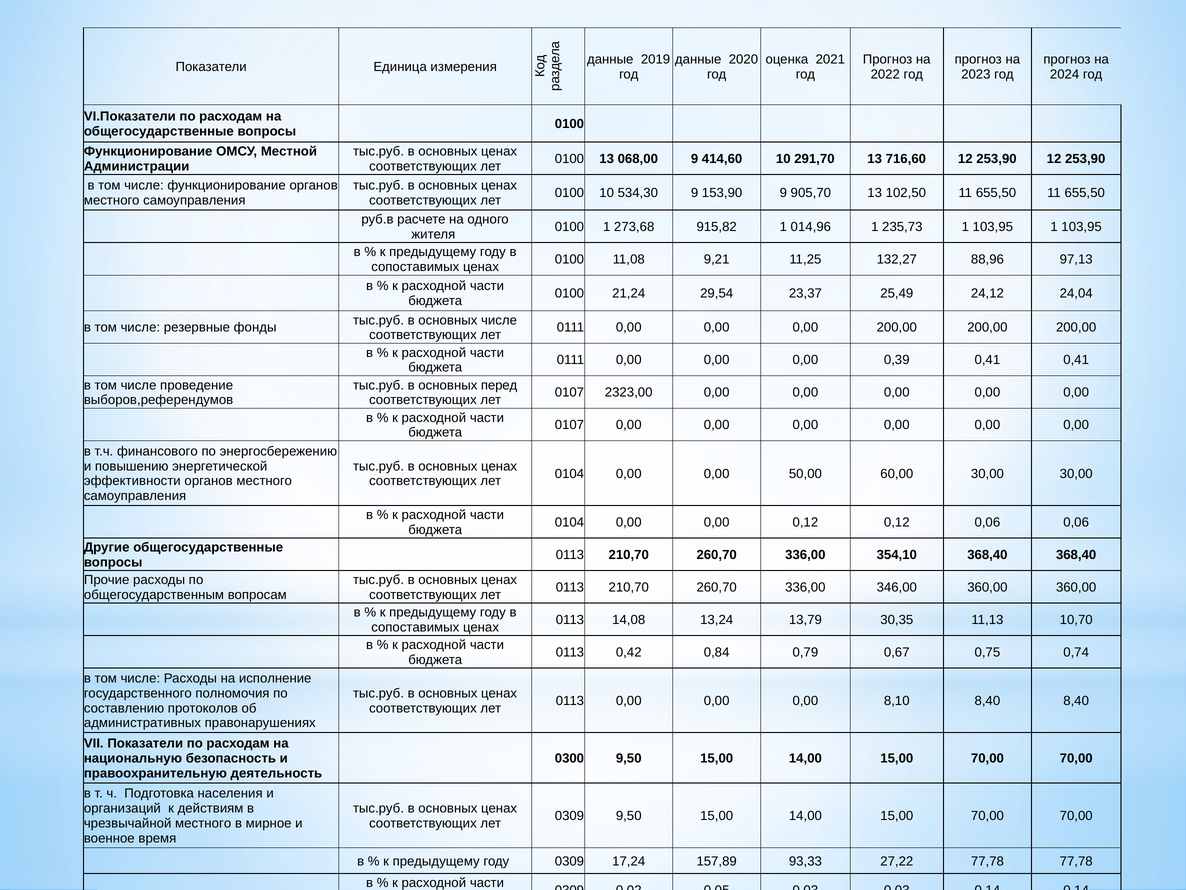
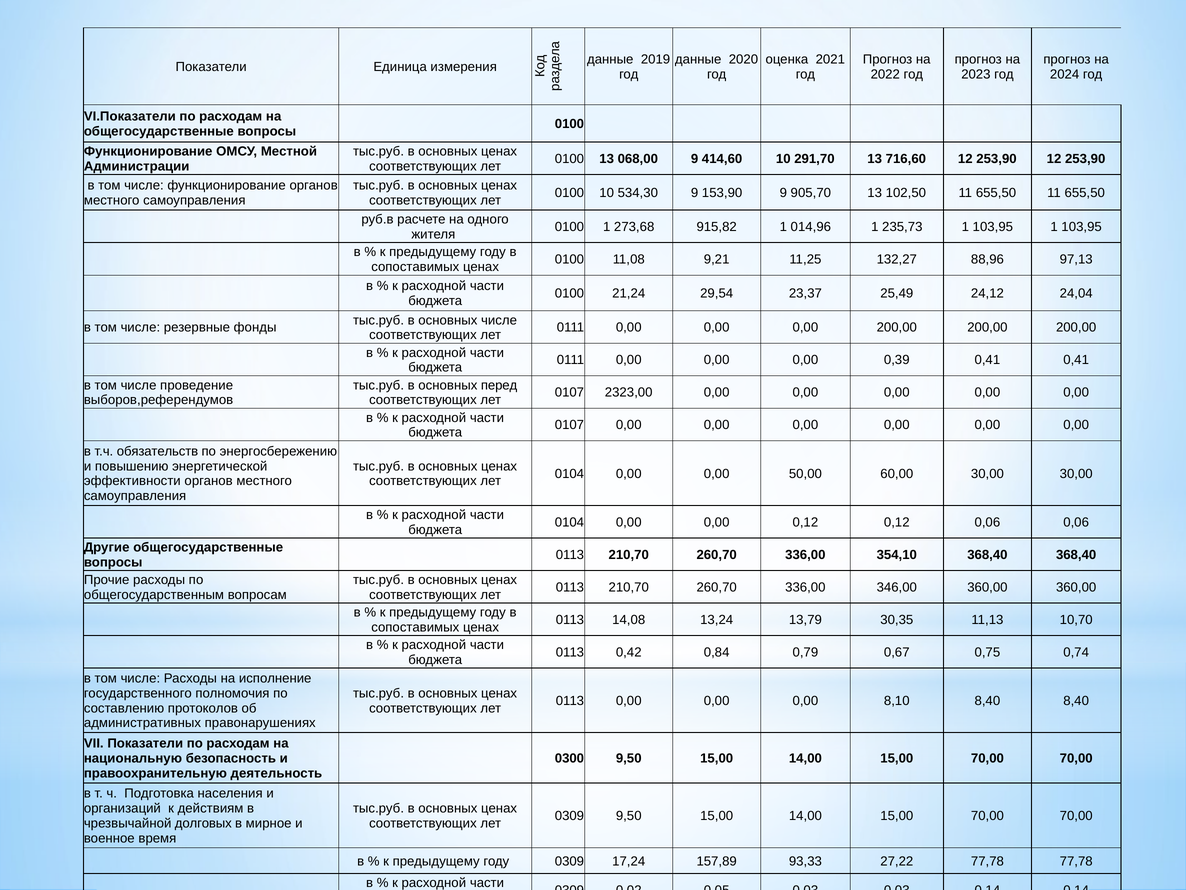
финансового: финансового -> обязательств (157, 451)
чрезвычайной местного: местного -> долговых (203, 823)
